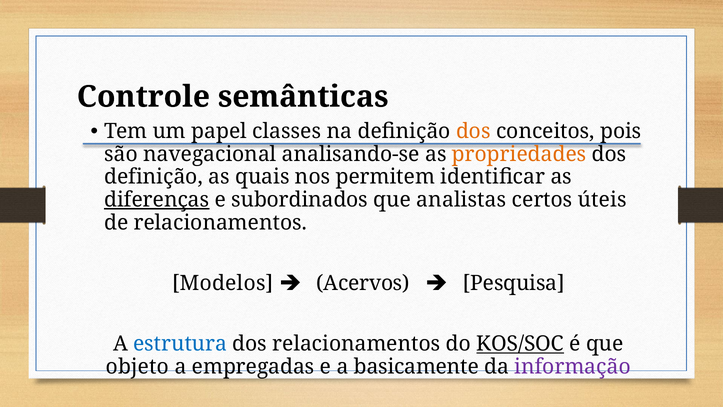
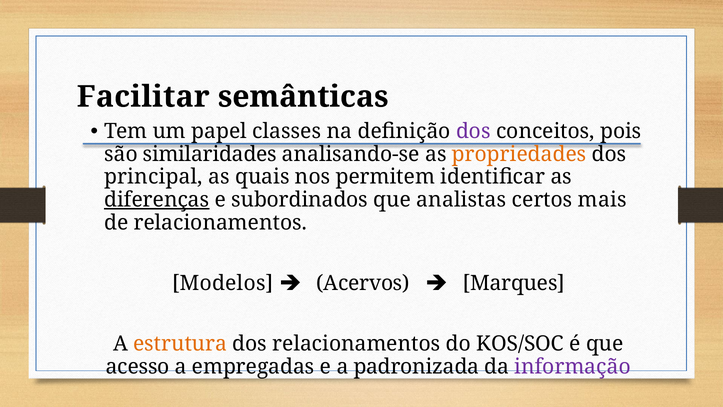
Controle: Controle -> Facilitar (143, 97)
dos colour: orange -> purple (473, 131)
navegacional: navegacional -> similaridades (210, 154)
definição: definição -> principal (153, 177)
úteis: úteis -> mais (602, 200)
Pesquisa: Pesquisa -> Marques (514, 283)
estrutura colour: blue -> orange (180, 344)
KOS/SOC underline: present -> none (520, 344)
objeto: objeto -> acesso (138, 366)
basicamente: basicamente -> padronizada (416, 366)
